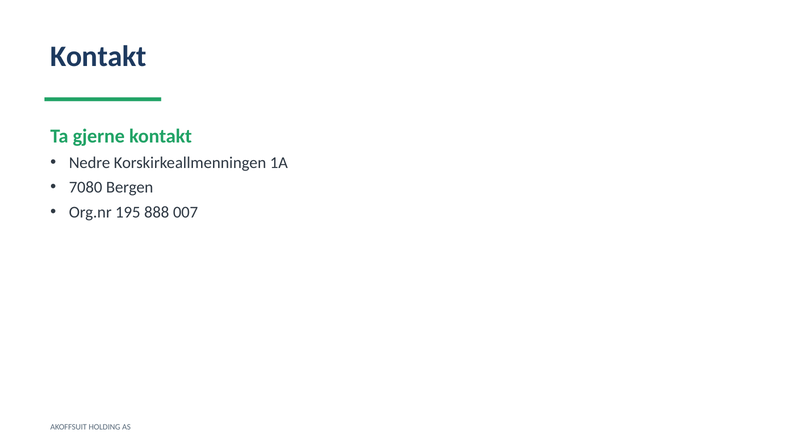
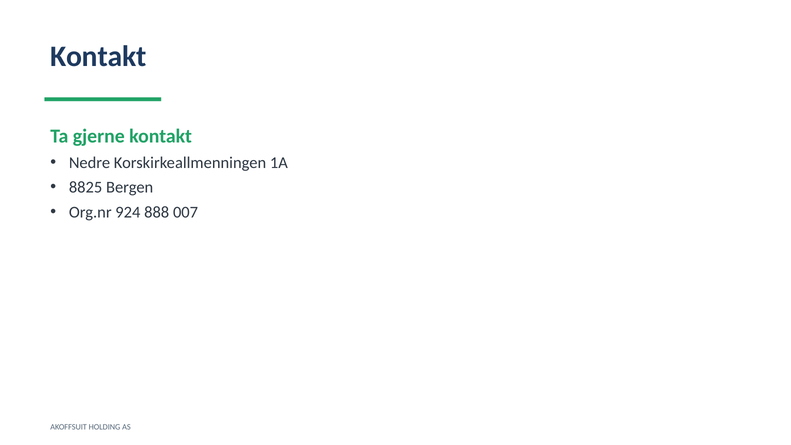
7080: 7080 -> 8825 (86, 187)
195: 195 -> 924 (128, 212)
